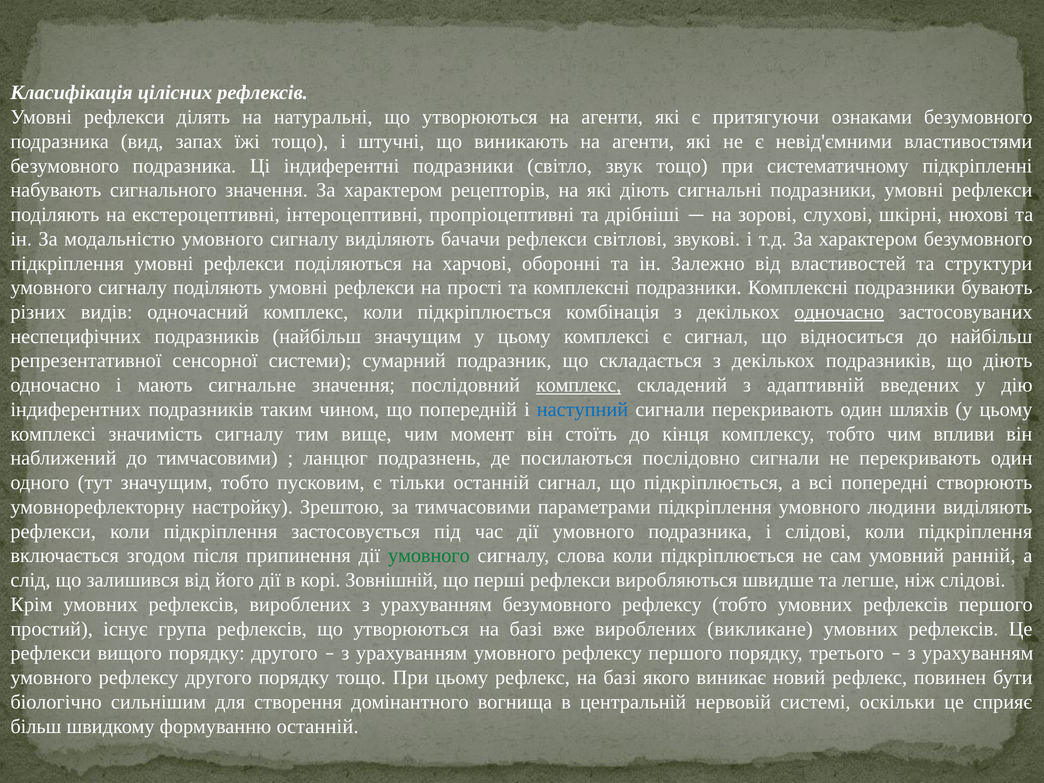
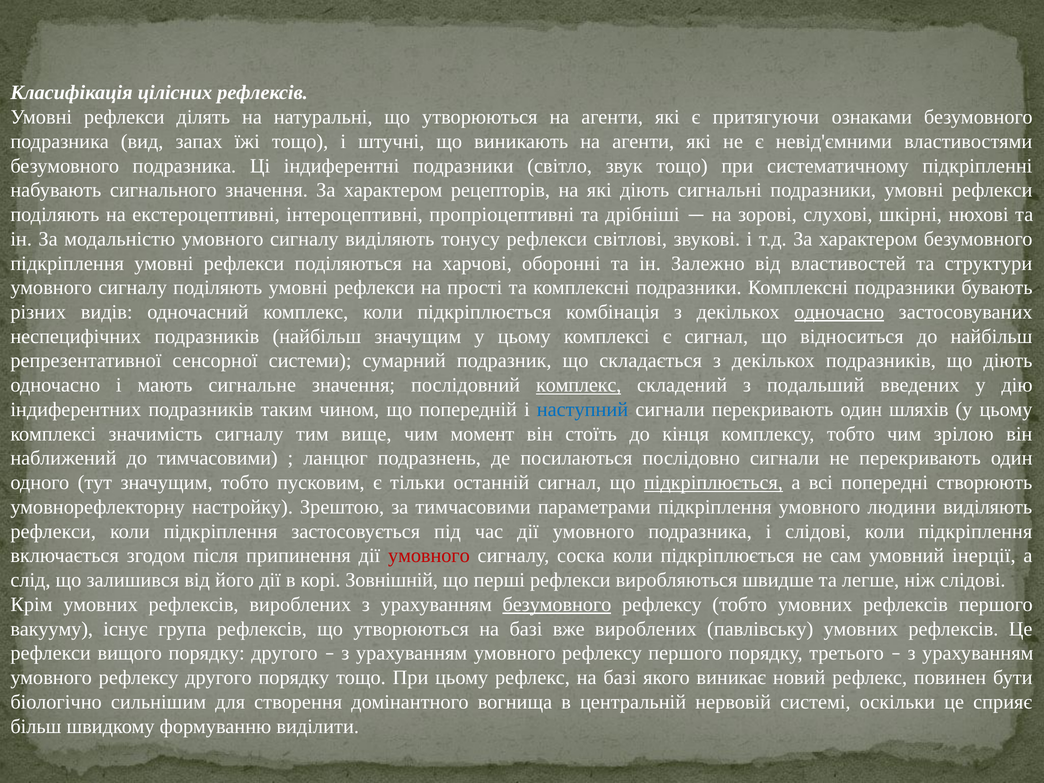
бачачи: бачачи -> тонусу (470, 239)
адаптивній: адаптивній -> подальший (816, 385)
впливи: впливи -> зрілою (964, 434)
підкріплюється underline: none -> present (713, 483)
умовного colour: green -> red (429, 556)
слова: слова -> соска (581, 556)
ранній: ранній -> інерції (984, 556)
безумовного underline: none -> present (557, 605)
простий: простий -> вакууму (52, 629)
викликане: викликане -> павлівську (760, 629)
формуванню останній: останній -> виділити (318, 726)
